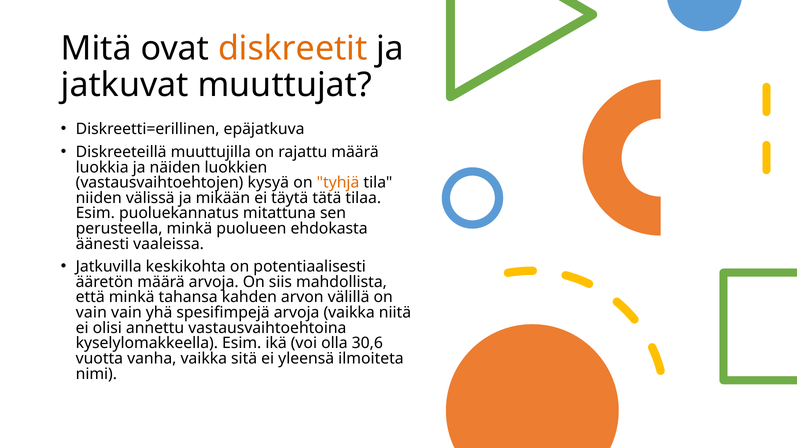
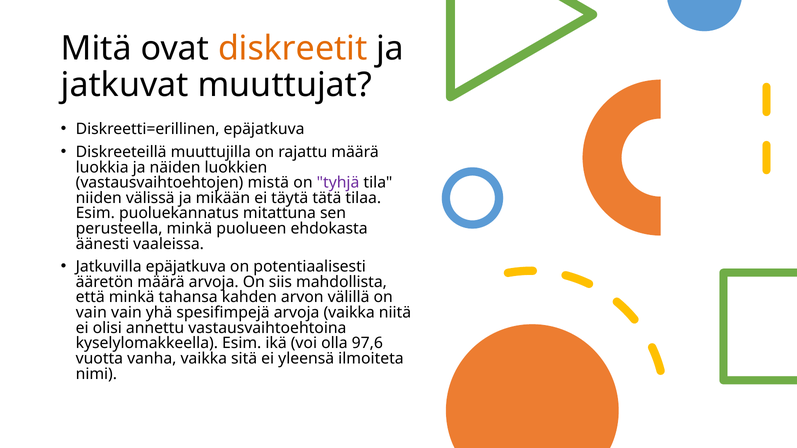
kysyä: kysyä -> mistä (268, 183)
tyhjä colour: orange -> purple (338, 183)
Jatkuvilla keskikohta: keskikohta -> epäjatkuva (186, 267)
30,6: 30,6 -> 97,6 (367, 343)
